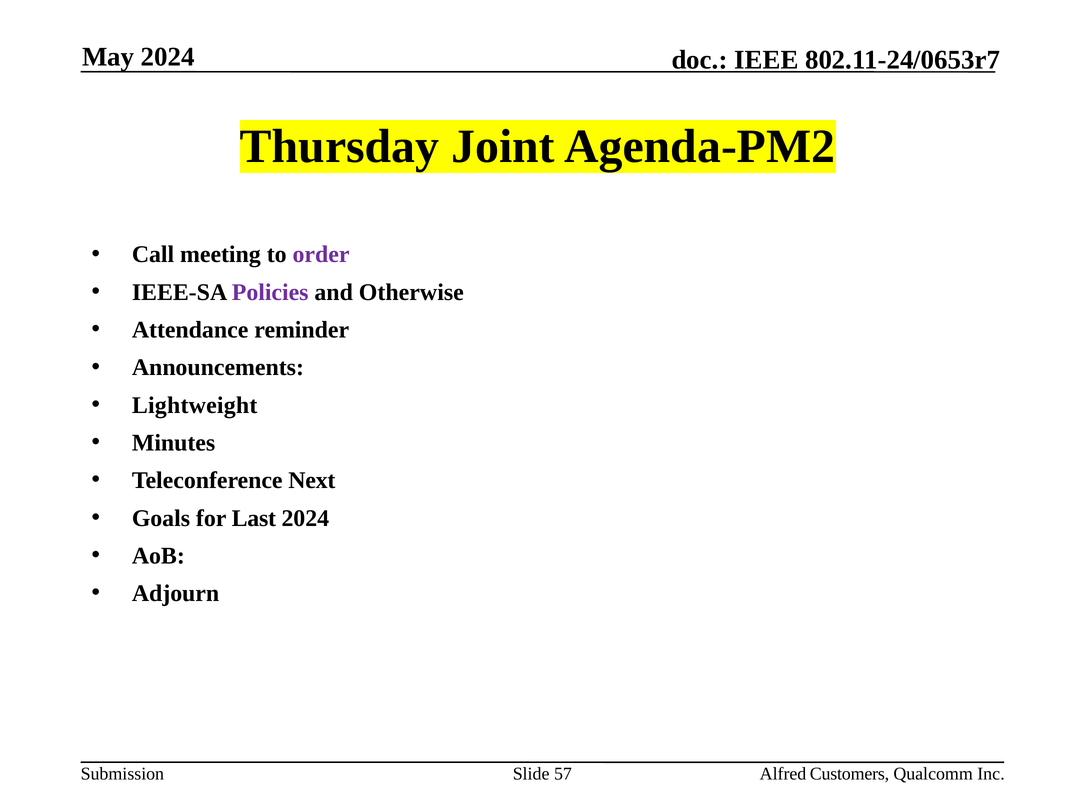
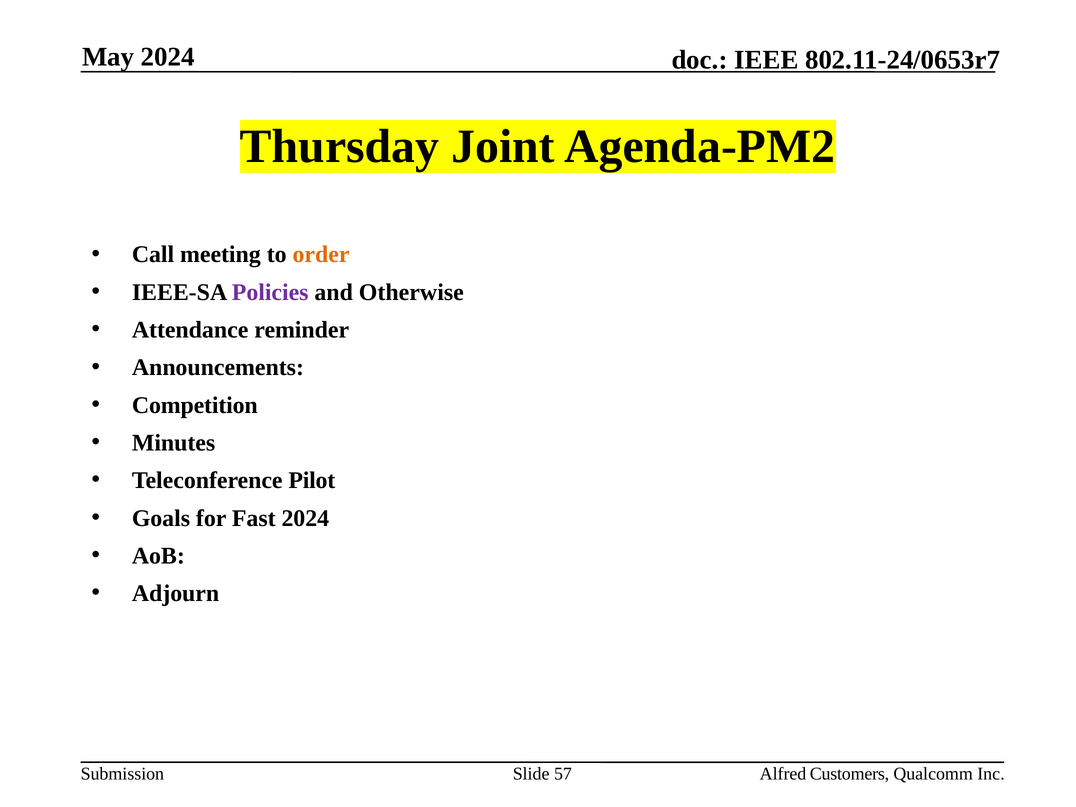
order colour: purple -> orange (321, 255)
Lightweight: Lightweight -> Competition (195, 405)
Next: Next -> Pilot (312, 481)
Last: Last -> Fast (254, 518)
